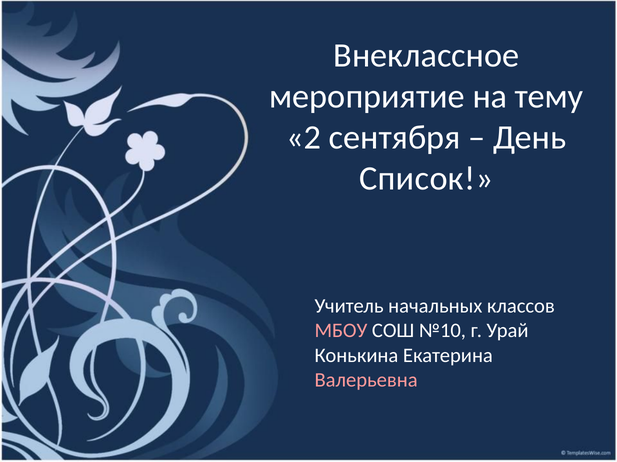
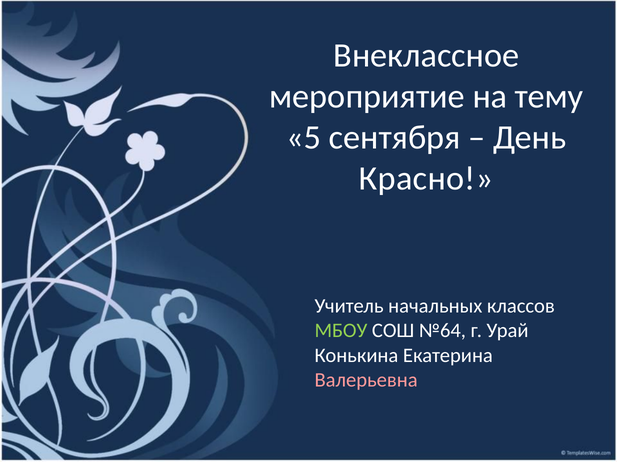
2: 2 -> 5 (304, 138)
Список: Список -> Красно (426, 179)
МБОУ colour: pink -> light green (341, 331)
№10: №10 -> №64 (442, 331)
